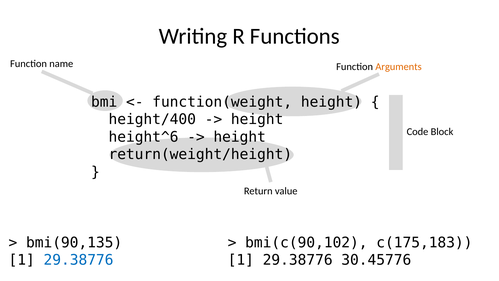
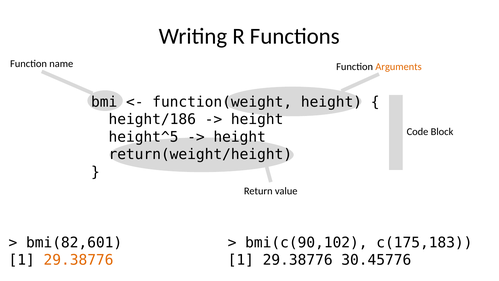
height/400: height/400 -> height/186 (152, 119)
height^6: height^6 -> height^5 (144, 137)
bmi(90,135: bmi(90,135 -> bmi(82,601 (74, 242)
29.38776 colour: blue -> orange (79, 260)
